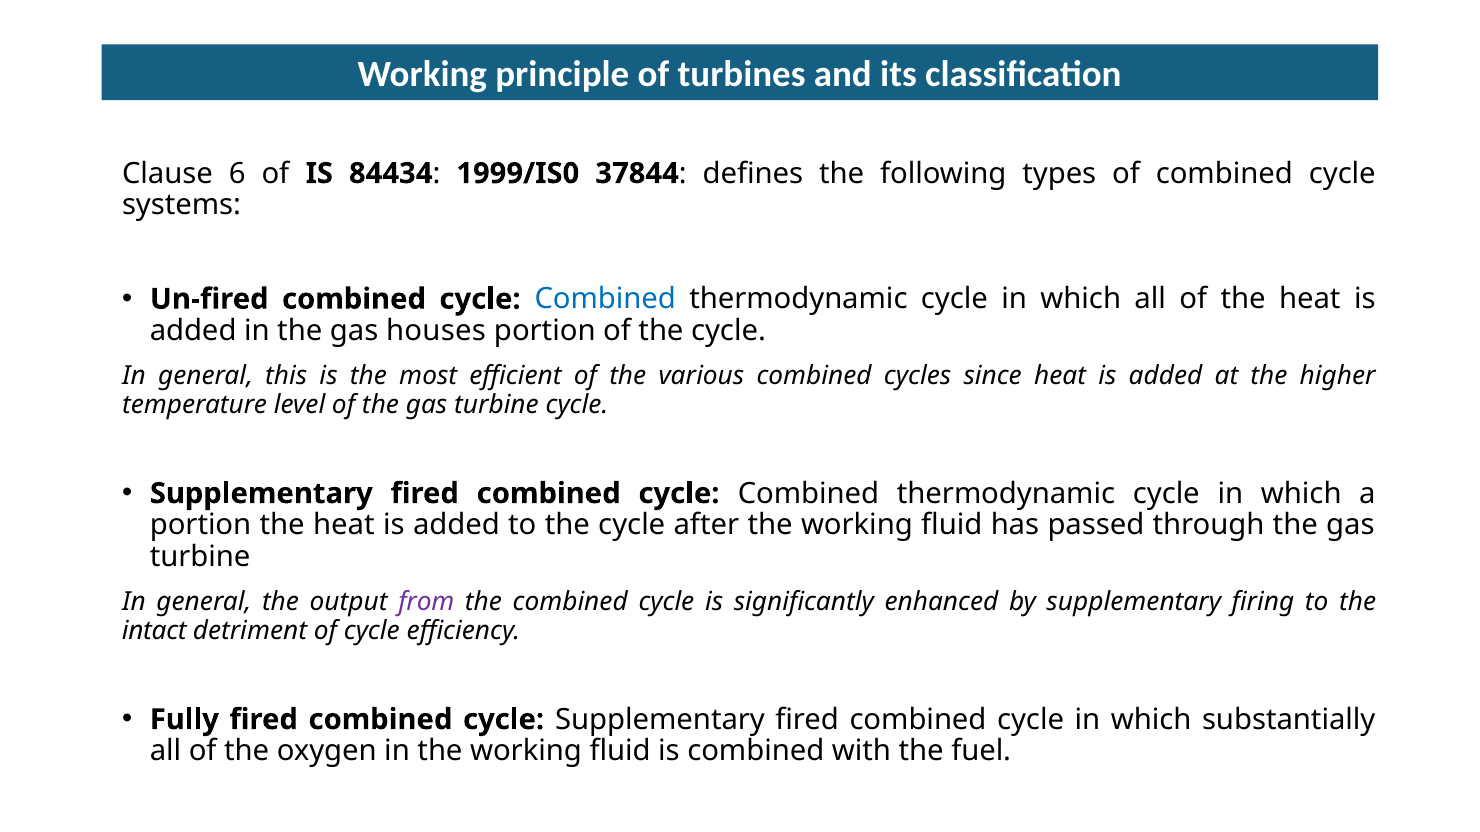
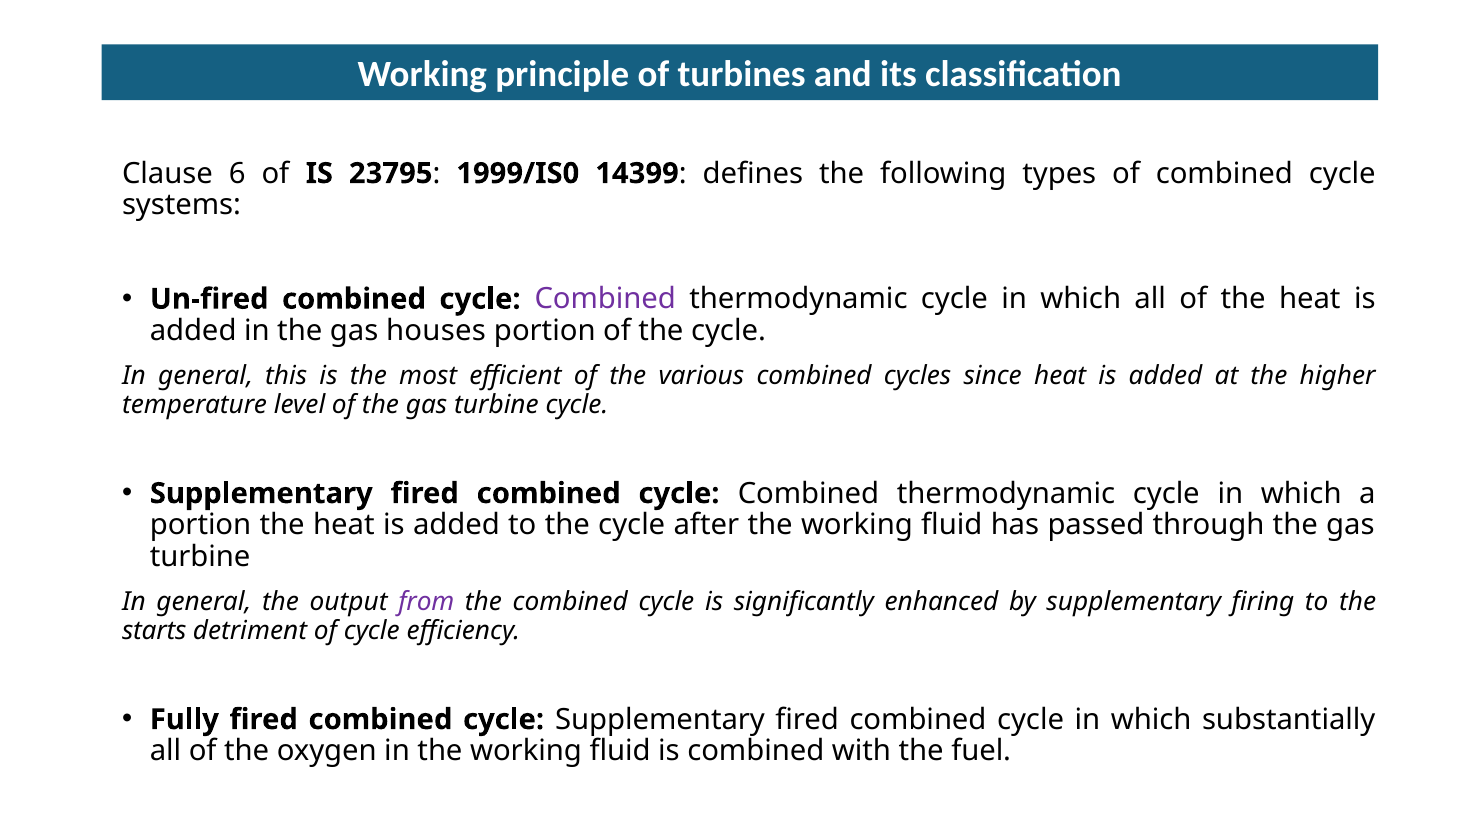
84434: 84434 -> 23795 (391, 174)
37844: 37844 -> 14399 (637, 174)
Combined colour: blue -> purple (605, 299)
intact: intact -> starts (154, 631)
